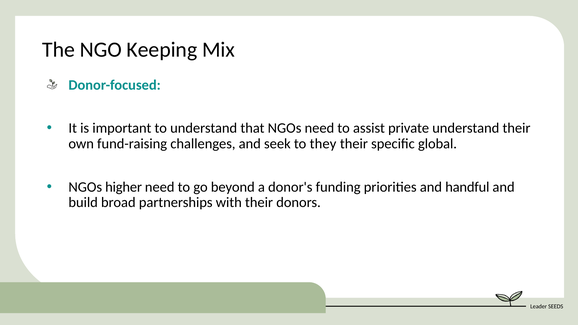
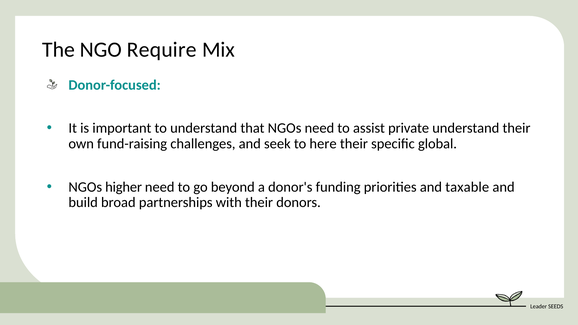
Keeping: Keeping -> Require (162, 50)
they: they -> here (323, 144)
handful: handful -> taxable (467, 187)
